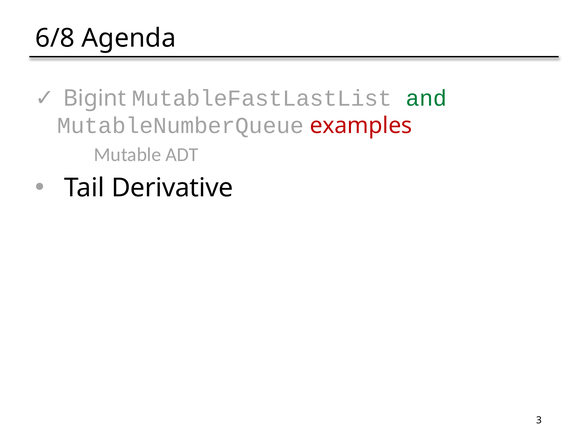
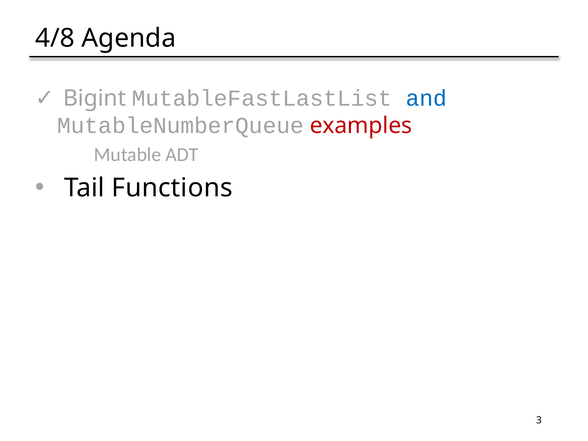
6/8: 6/8 -> 4/8 (55, 38)
and colour: green -> blue (426, 98)
Derivative: Derivative -> Functions (172, 188)
